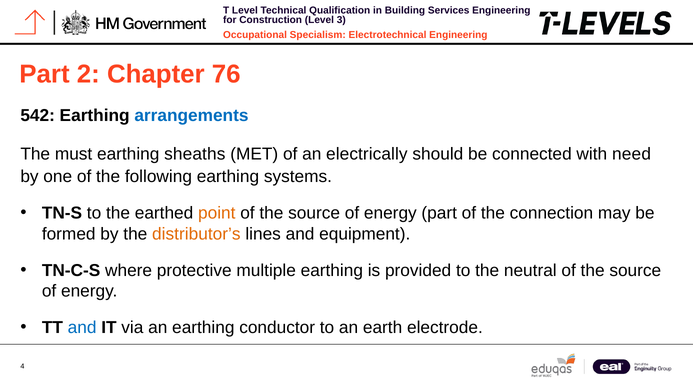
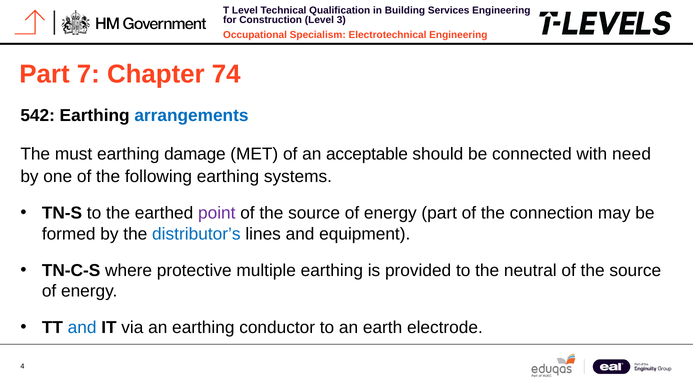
2: 2 -> 7 (88, 74)
76: 76 -> 74 (226, 74)
sheaths: sheaths -> damage (195, 154)
electrically: electrically -> acceptable (367, 154)
point colour: orange -> purple (217, 213)
distributor’s colour: orange -> blue (196, 234)
